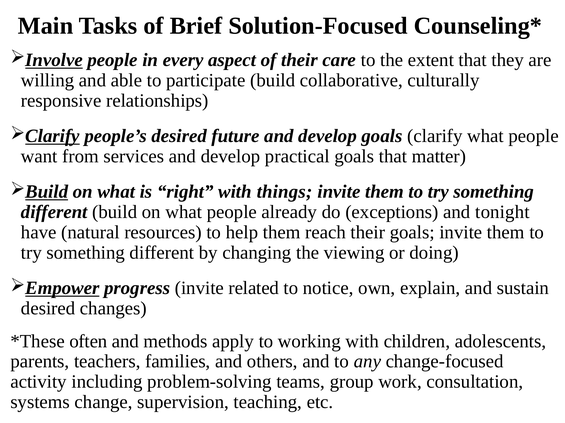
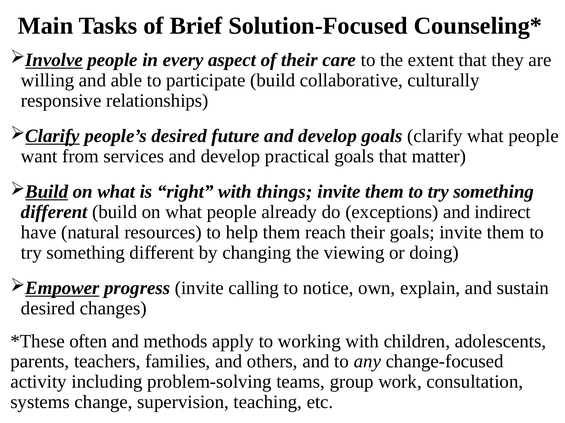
tonight: tonight -> indirect (503, 212)
related: related -> calling (254, 288)
